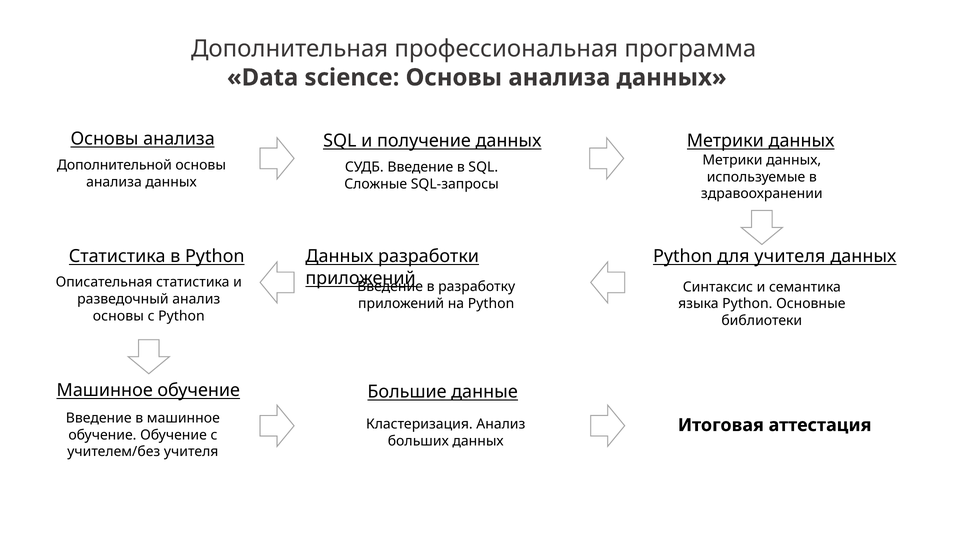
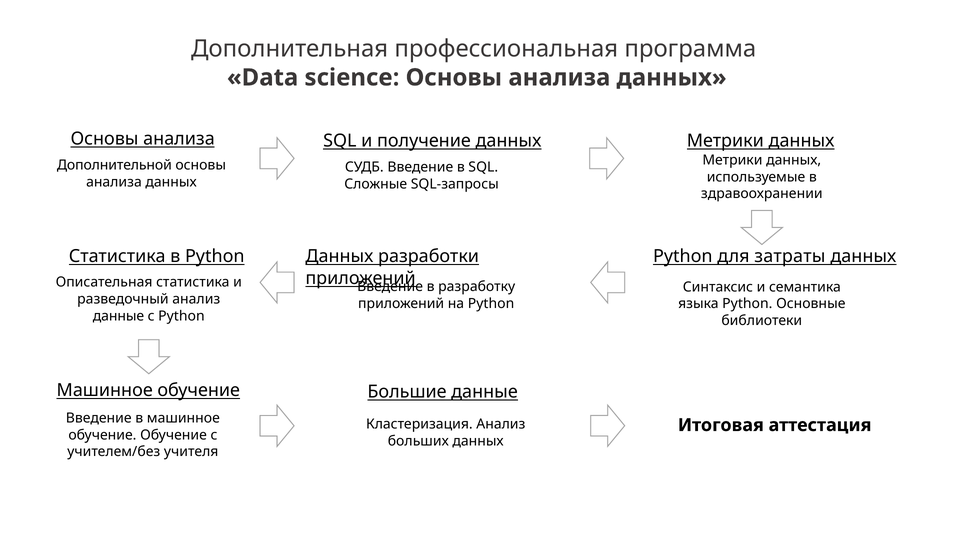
для учителя: учителя -> затраты (790, 256)
основы: основы -> данные (118, 316)
